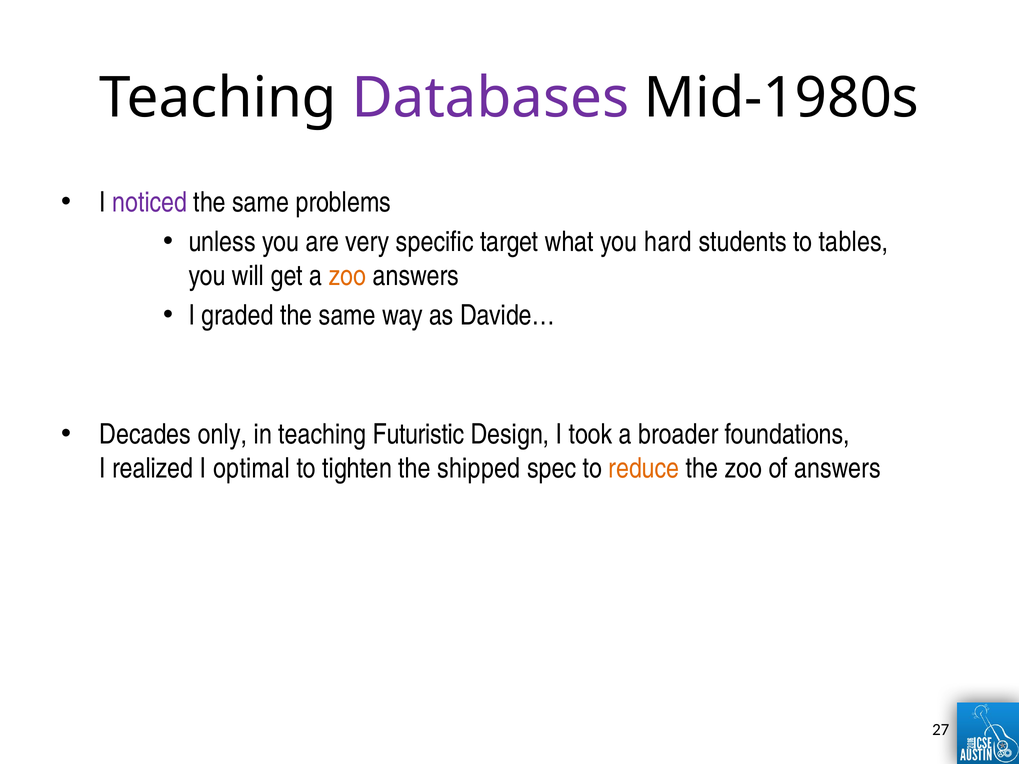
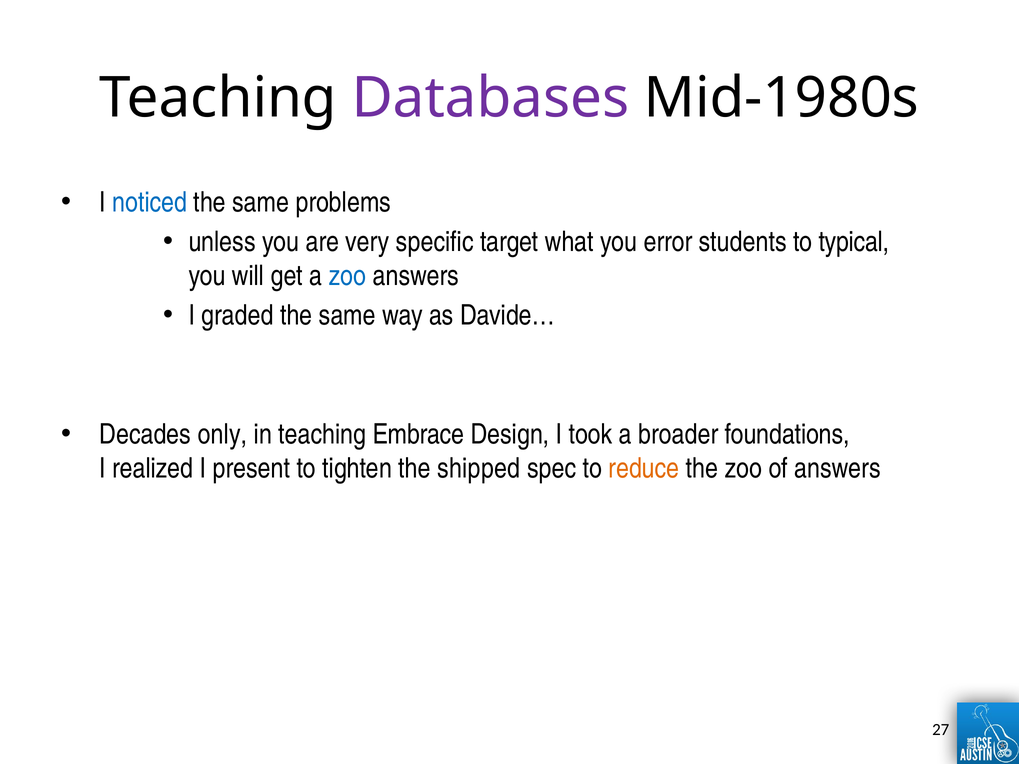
noticed colour: purple -> blue (150, 202)
hard: hard -> error (668, 242)
tables: tables -> typical (854, 242)
zoo colour: orange -> blue (347, 276)
Futuristic: Futuristic -> Embrace (418, 435)
optimal: optimal -> present (252, 469)
